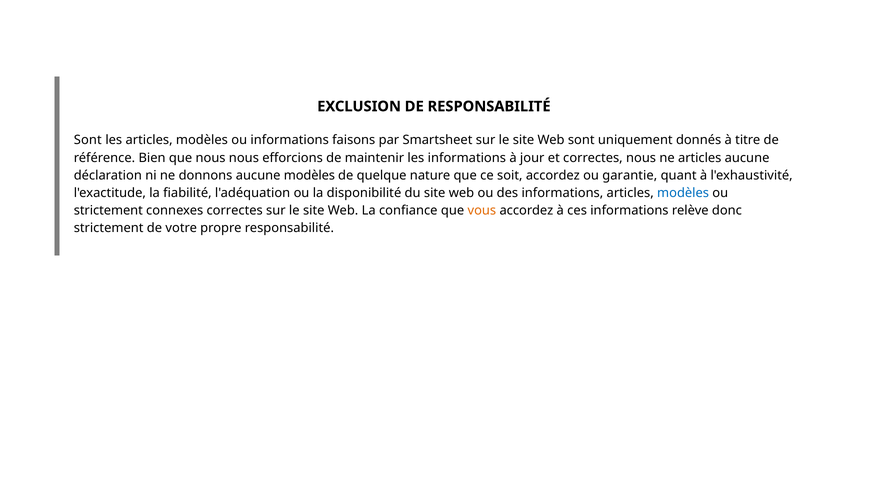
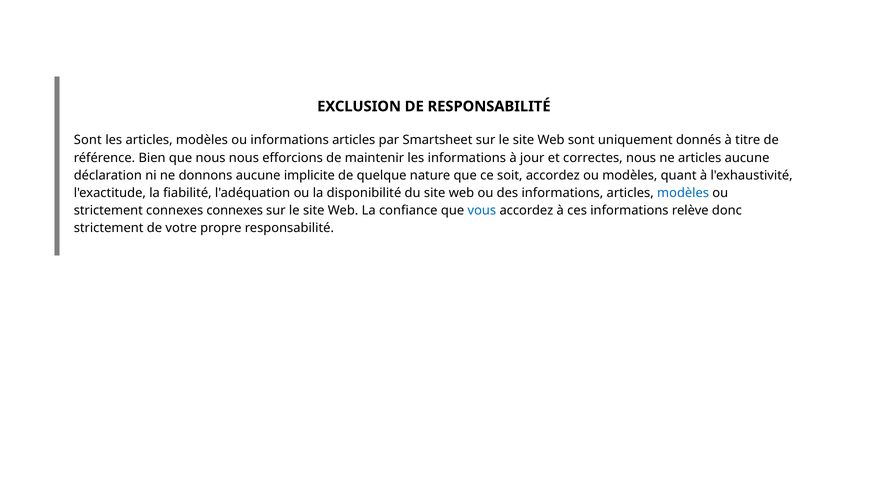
ou informations faisons: faisons -> articles (354, 140)
aucune modèles: modèles -> implicite (309, 175)
ou garantie: garantie -> modèles (630, 175)
connexes correctes: correctes -> connexes (235, 211)
vous colour: orange -> blue (482, 211)
